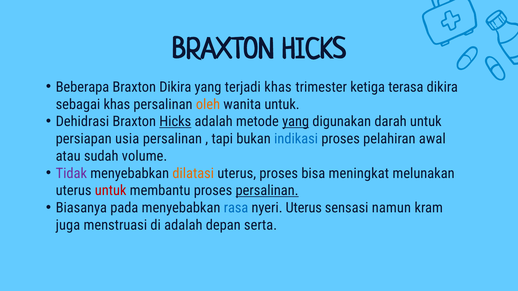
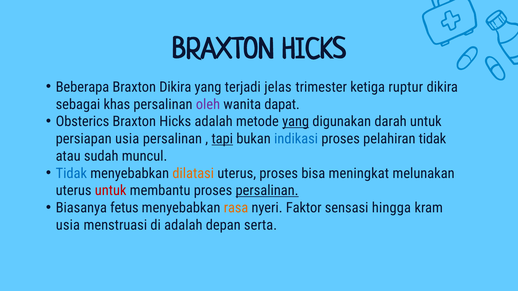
terjadi khas: khas -> jelas (278, 87)
terasa: terasa -> ruptur (406, 87)
oleh colour: orange -> purple (208, 104)
wanita untuk: untuk -> dapat (282, 104)
Dehidrasi: Dehidrasi -> Obsterics (82, 122)
Hicks underline: present -> none (175, 122)
tapi underline: none -> present (222, 139)
pelahiran awal: awal -> tidak (432, 139)
volume: volume -> muncul (145, 156)
Tidak colour: purple -> blue (71, 173)
pada: pada -> fetus (124, 208)
rasa colour: blue -> orange (236, 208)
nyeri Uterus: Uterus -> Faktor (304, 208)
namun: namun -> hingga (391, 208)
juga: juga -> usia (68, 225)
